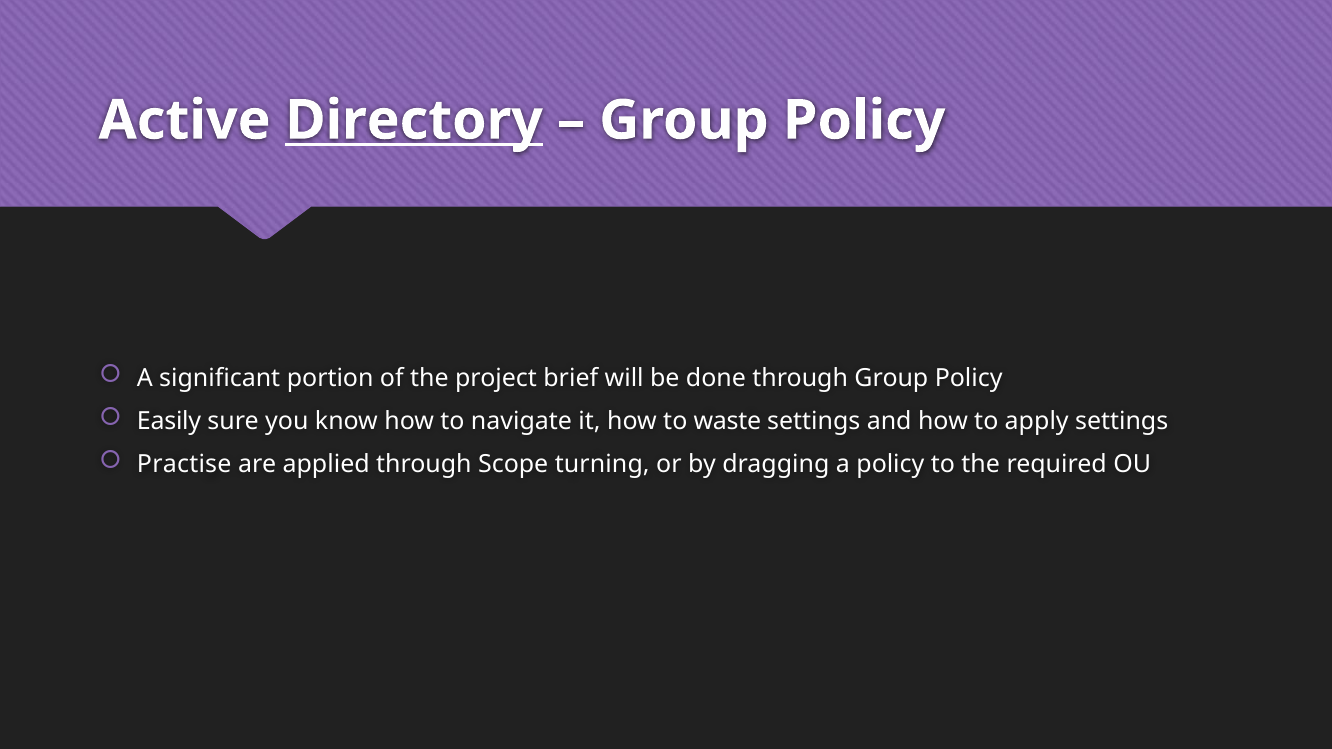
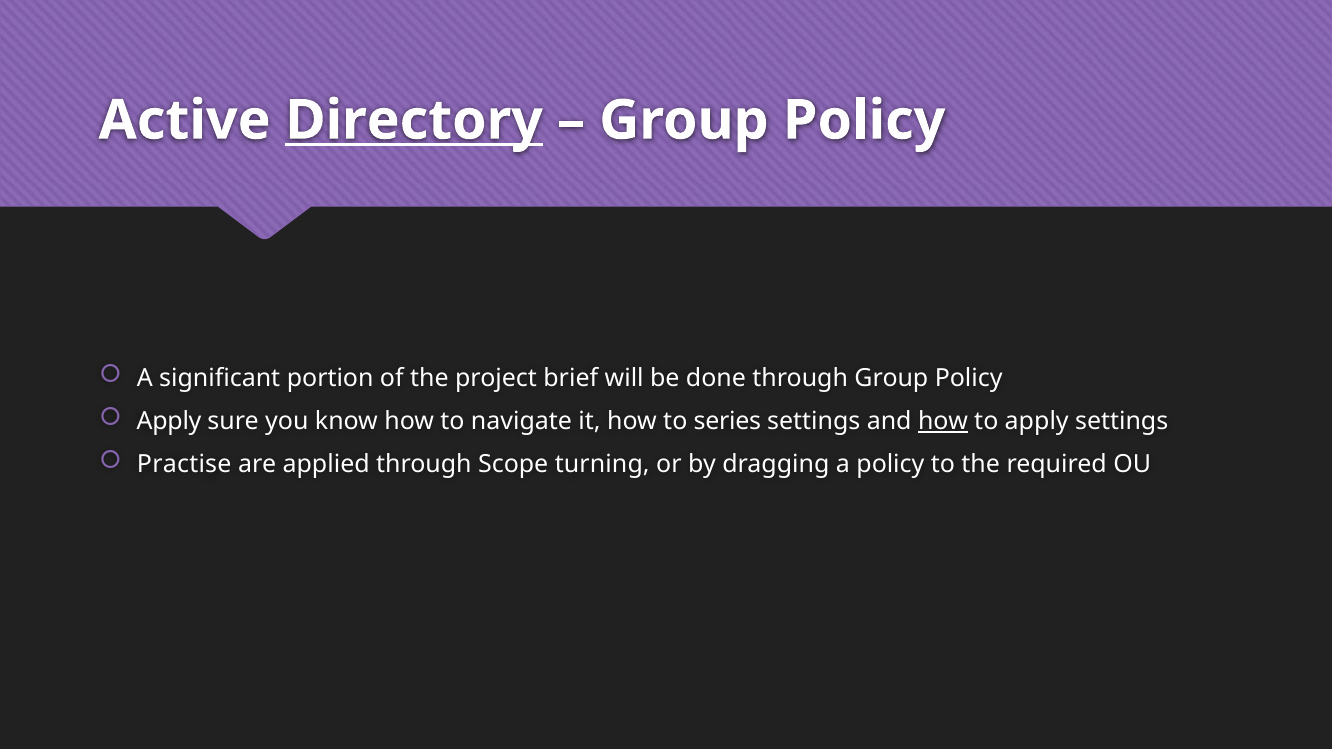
Easily: Easily -> Apply (169, 421)
waste: waste -> series (727, 421)
how underline: none -> present (943, 421)
